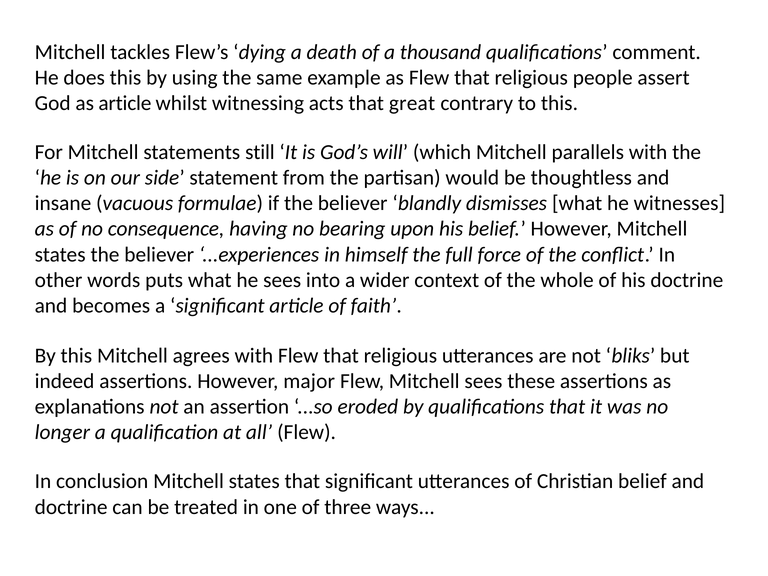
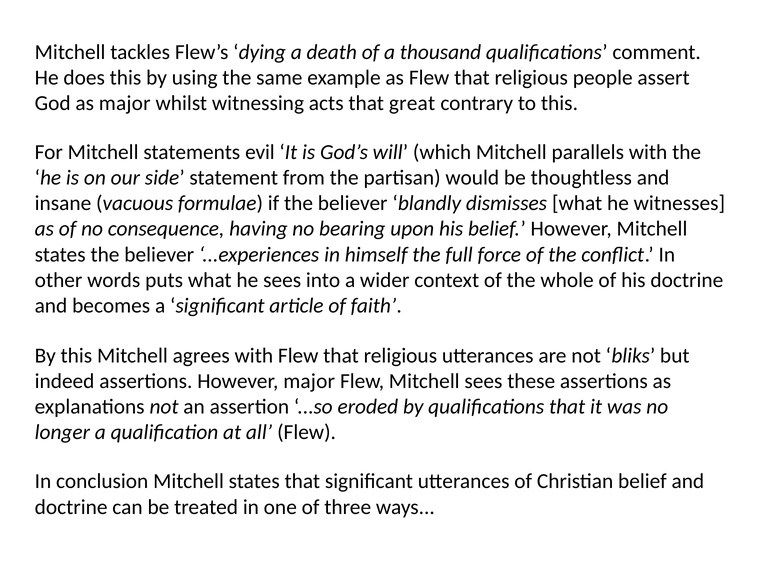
as article: article -> major (125, 103)
still: still -> evil (260, 152)
